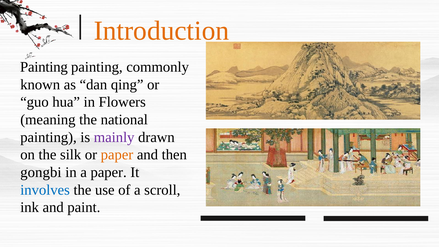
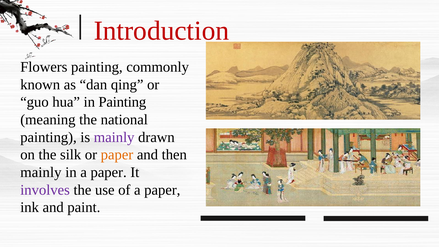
Introduction colour: orange -> red (161, 31)
Painting: Painting -> Flowers (44, 67)
in Flowers: Flowers -> Painting (122, 102)
gongbi: gongbi -> mainly (41, 172)
involves colour: blue -> purple (45, 190)
of a scroll: scroll -> paper (162, 190)
